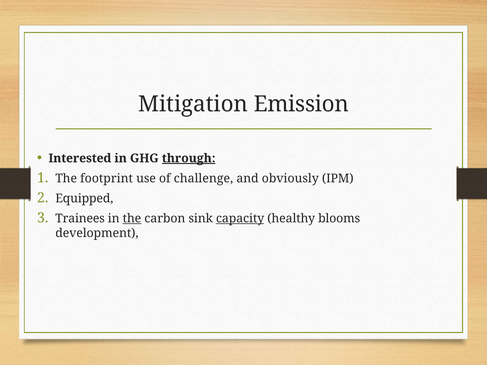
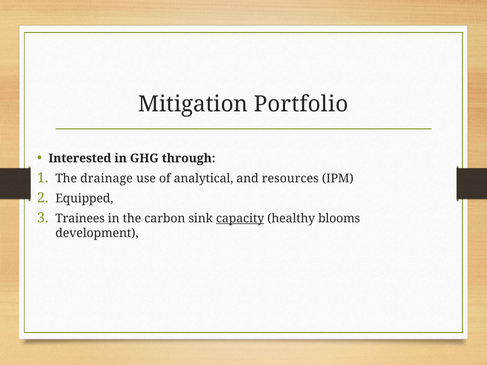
Emission: Emission -> Portfolio (301, 104)
through underline: present -> none (189, 158)
footprint: footprint -> drainage (107, 178)
challenge: challenge -> analytical (204, 178)
obviously: obviously -> resources (290, 178)
the underline: present -> none (132, 219)
